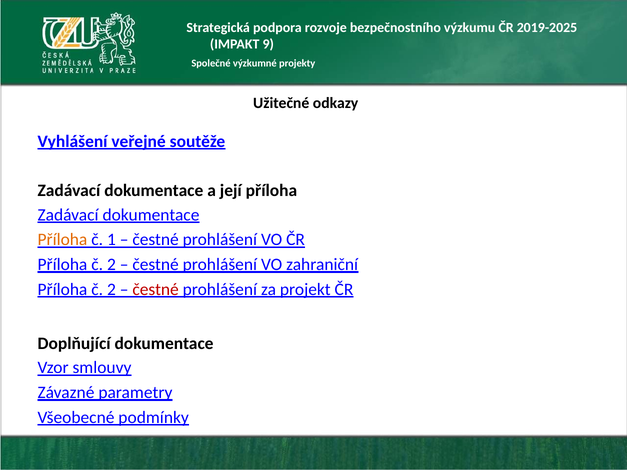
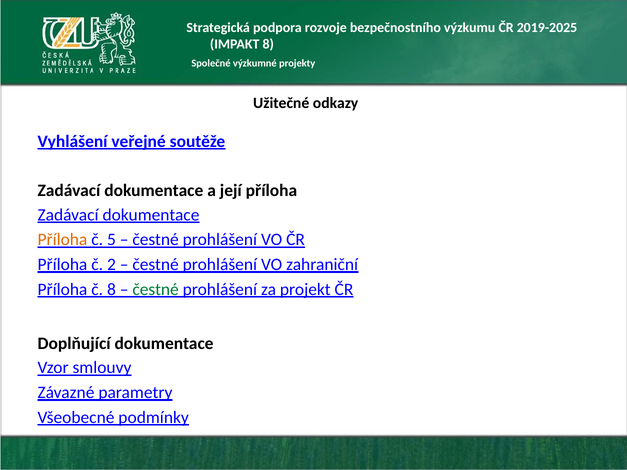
IMPAKT 9: 9 -> 8 (268, 44)
1: 1 -> 5 (111, 240)
2: 2 -> 8 (111, 289)
čestné colour: red -> green (156, 289)
